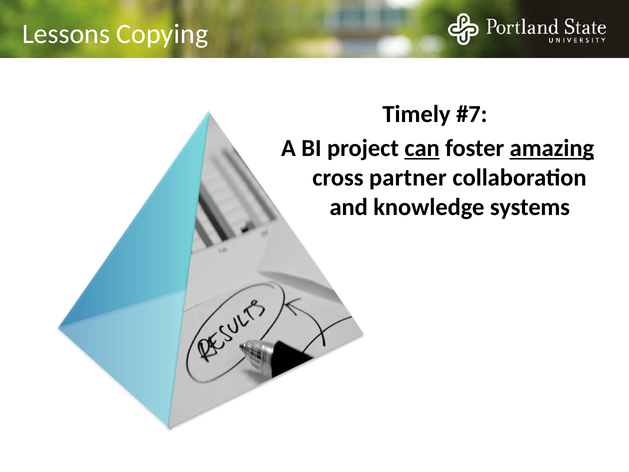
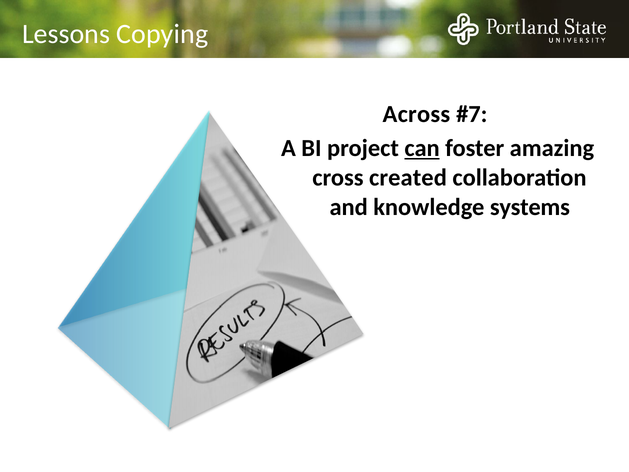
Timely: Timely -> Across (416, 114)
amazing underline: present -> none (552, 148)
partner: partner -> created (408, 178)
